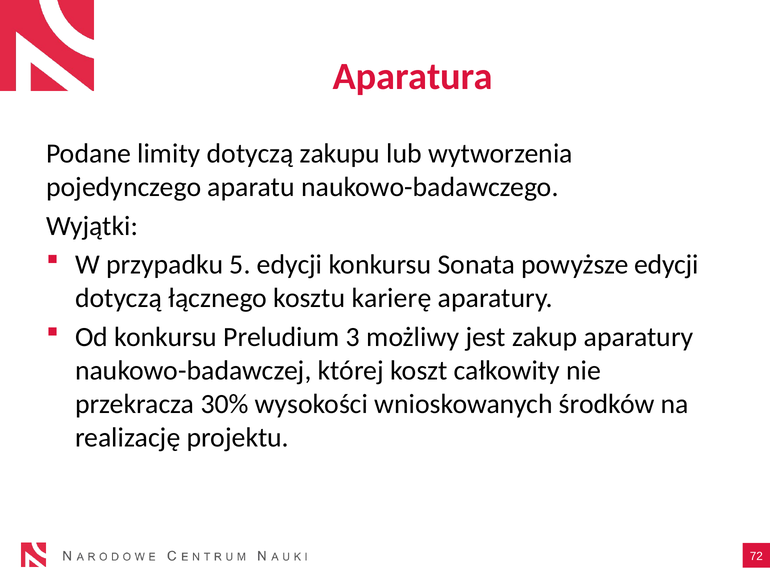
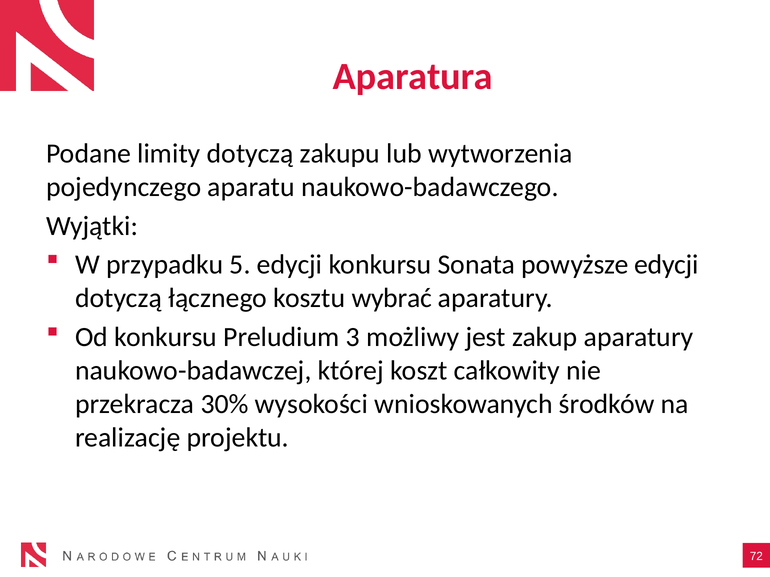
karierę: karierę -> wybrać (392, 298)
